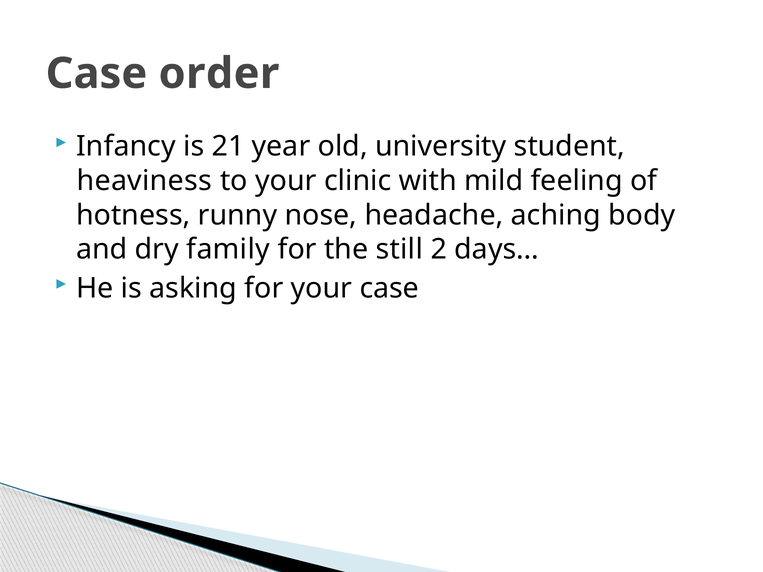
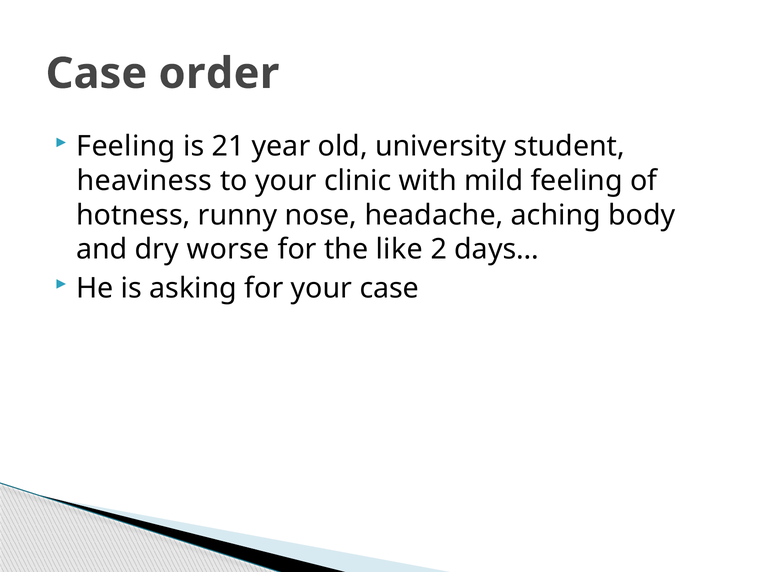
Infancy: Infancy -> Feeling (126, 147)
family: family -> worse (228, 250)
still: still -> like (399, 250)
